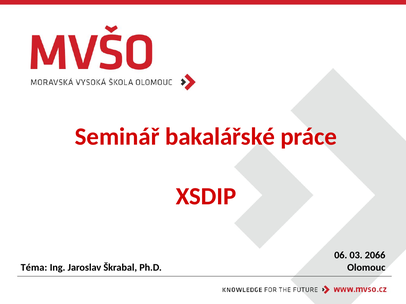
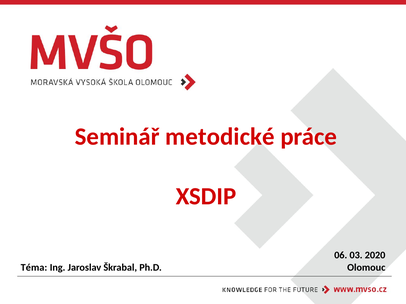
bakalářské: bakalářské -> metodické (220, 137)
2066: 2066 -> 2020 (375, 256)
